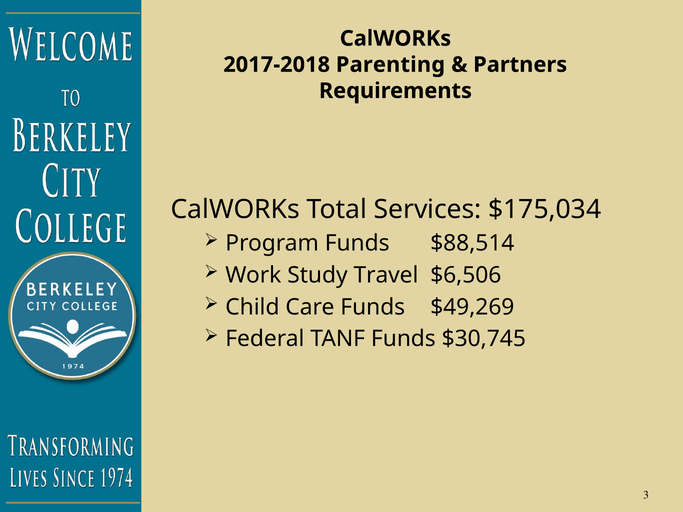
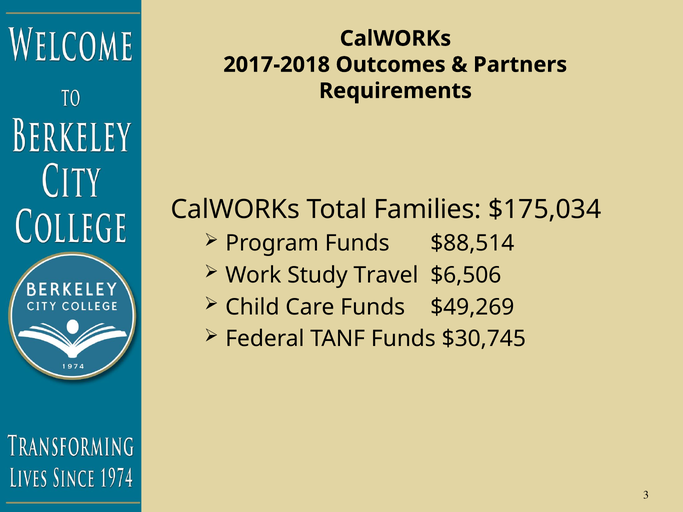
Parenting: Parenting -> Outcomes (391, 65)
Services: Services -> Families (428, 210)
